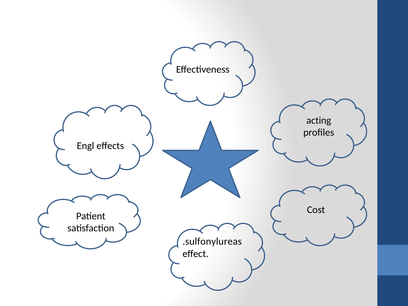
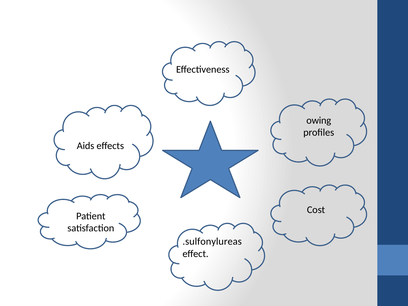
acting: acting -> owing (319, 120)
Engl: Engl -> Aids (86, 146)
